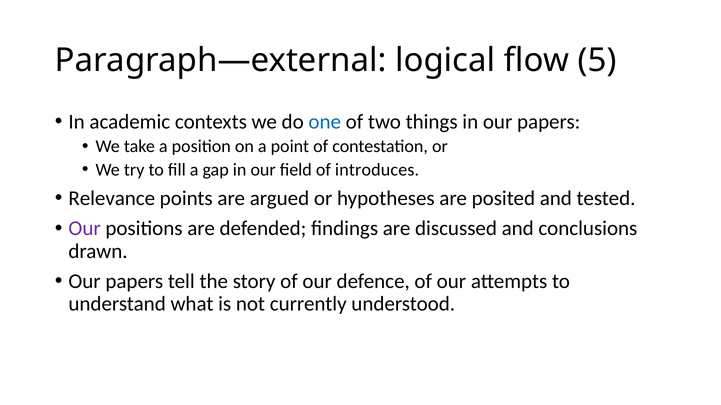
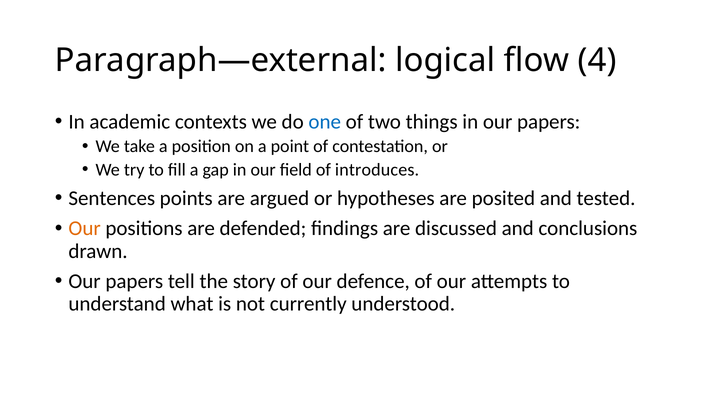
5: 5 -> 4 (597, 61)
Relevance: Relevance -> Sentences (112, 199)
Our colour: purple -> orange (85, 229)
